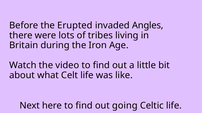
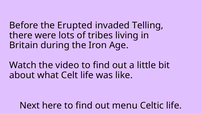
Angles: Angles -> Telling (148, 25)
going: going -> menu (125, 106)
